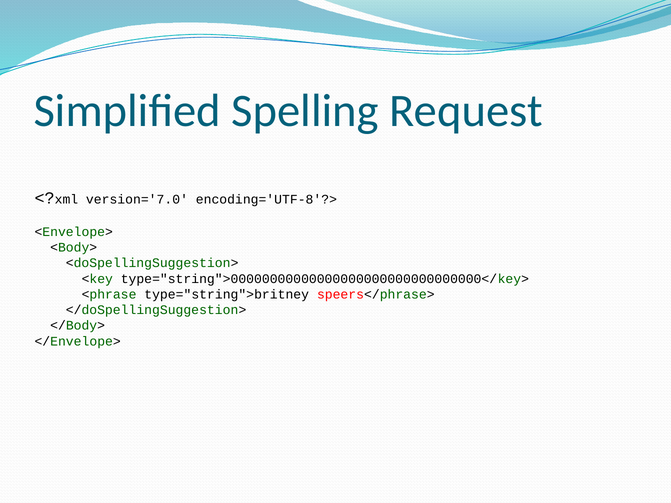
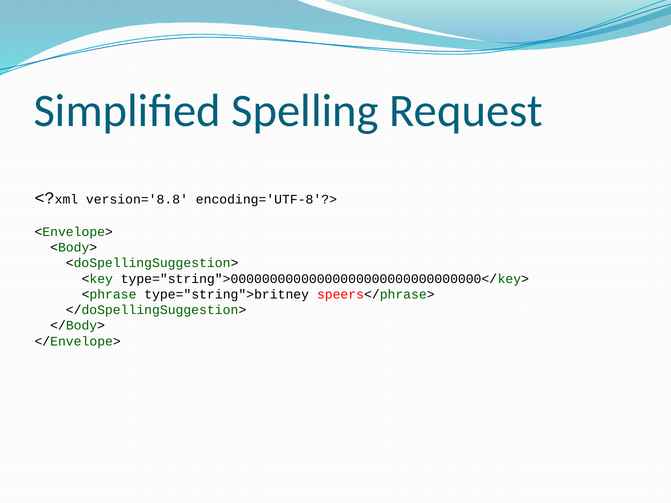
version='7.0: version='7.0 -> version='8.8 (137, 200)
